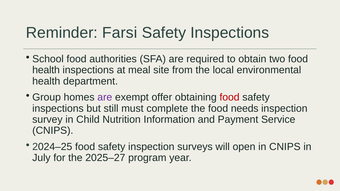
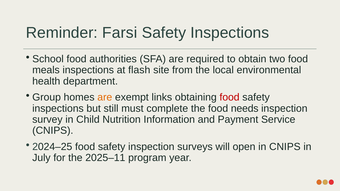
health: health -> meals (46, 70)
meal: meal -> flash (139, 70)
are colour: purple -> orange (105, 97)
offer: offer -> links (162, 97)
2025–27: 2025–27 -> 2025–11 (105, 158)
